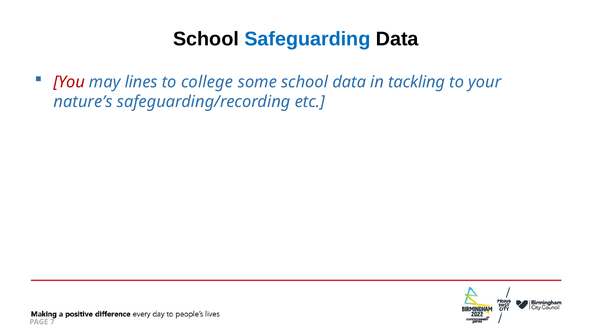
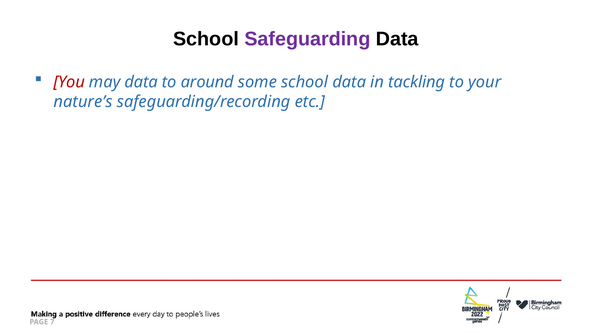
Safeguarding colour: blue -> purple (307, 39)
may lines: lines -> data (141, 82)
college: college -> around (207, 82)
